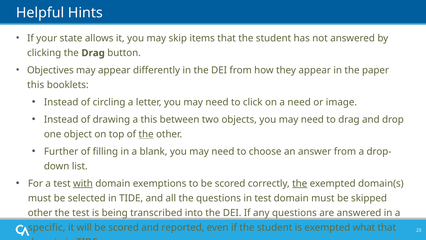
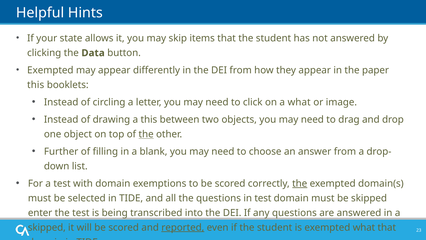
the Drag: Drag -> Data (93, 53)
Objectives: Objectives -> Exempted (50, 70)
a need: need -> what (299, 102)
with underline: present -> none (83, 183)
other: other -> enter (40, 213)
specific: specific -> skipped (47, 227)
reported underline: none -> present (183, 227)
